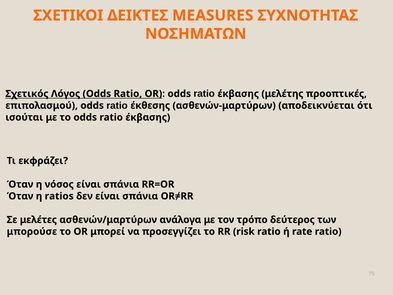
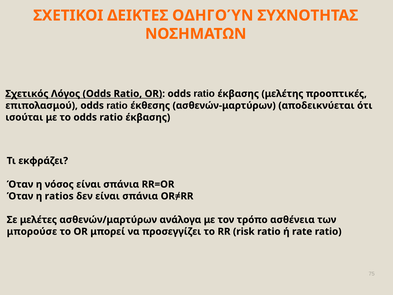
MEASURES: MEASURES -> ΟΔΗΓΟΎΝ (213, 15)
δεύτερος: δεύτερος -> ασθένεια (292, 220)
